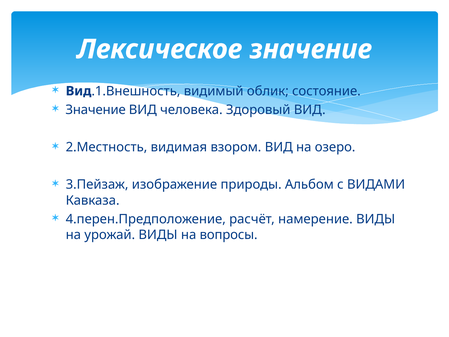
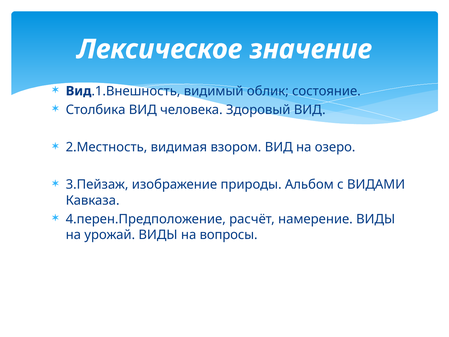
Значение: Значение -> Столбика (96, 110)
